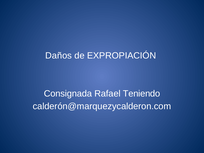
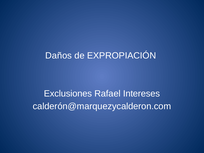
Consignada: Consignada -> Exclusiones (68, 94)
Teniendo: Teniendo -> Intereses (142, 94)
